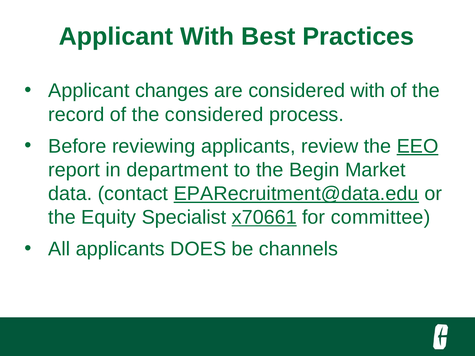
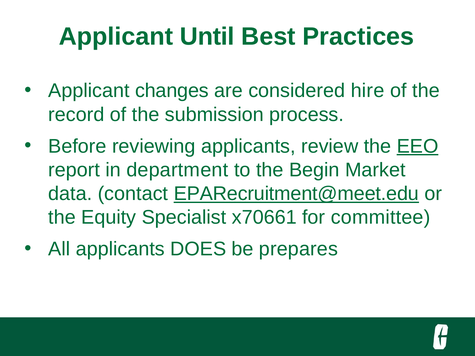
Applicant With: With -> Until (207, 37)
considered with: with -> hire (368, 91)
the considered: considered -> submission (214, 115)
EPARecruitment@data.edu: EPARecruitment@data.edu -> EPARecruitment@meet.edu (296, 194)
x70661 underline: present -> none (264, 218)
channels: channels -> prepares (298, 249)
